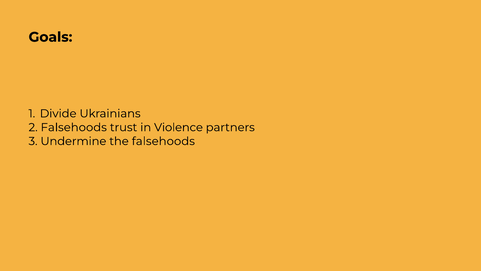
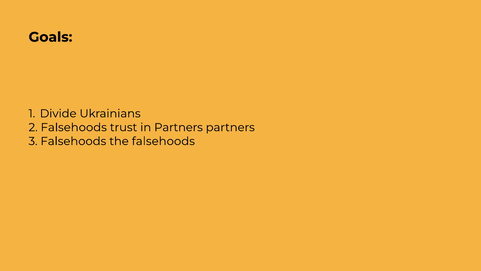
in Violence: Violence -> Partners (178, 127)
Undermine: Undermine -> Falsehoods (73, 141)
